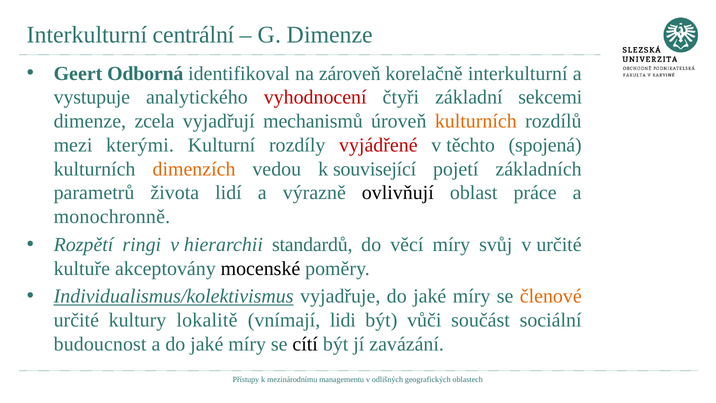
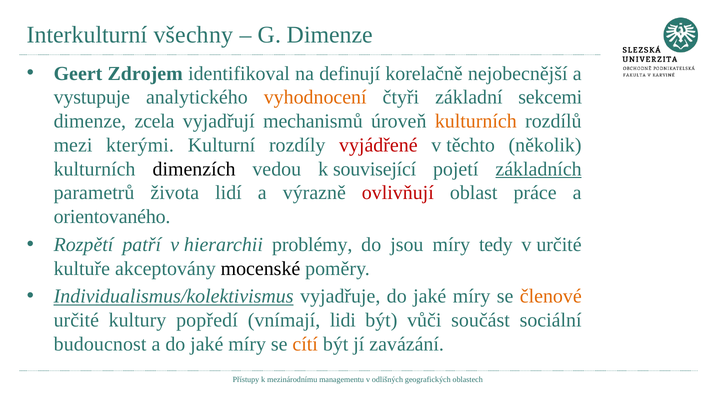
centrální: centrální -> všechny (193, 35)
Odborná: Odborná -> Zdrojem (145, 73)
zároveň: zároveň -> definují (350, 73)
korelačně interkulturní: interkulturní -> nejobecnější (518, 73)
vyhodnocení colour: red -> orange (315, 97)
spojená: spojená -> několik (545, 145)
dimenzích colour: orange -> black (194, 169)
základních underline: none -> present (539, 169)
ovlivňují colour: black -> red (398, 193)
monochronně: monochronně -> orientovaného (112, 217)
ringi: ringi -> patří (142, 245)
standardů: standardů -> problémy (312, 245)
věcí: věcí -> jsou (407, 245)
svůj: svůj -> tedy (496, 245)
lokalitě: lokalitě -> popředí (207, 320)
cítí colour: black -> orange (305, 344)
